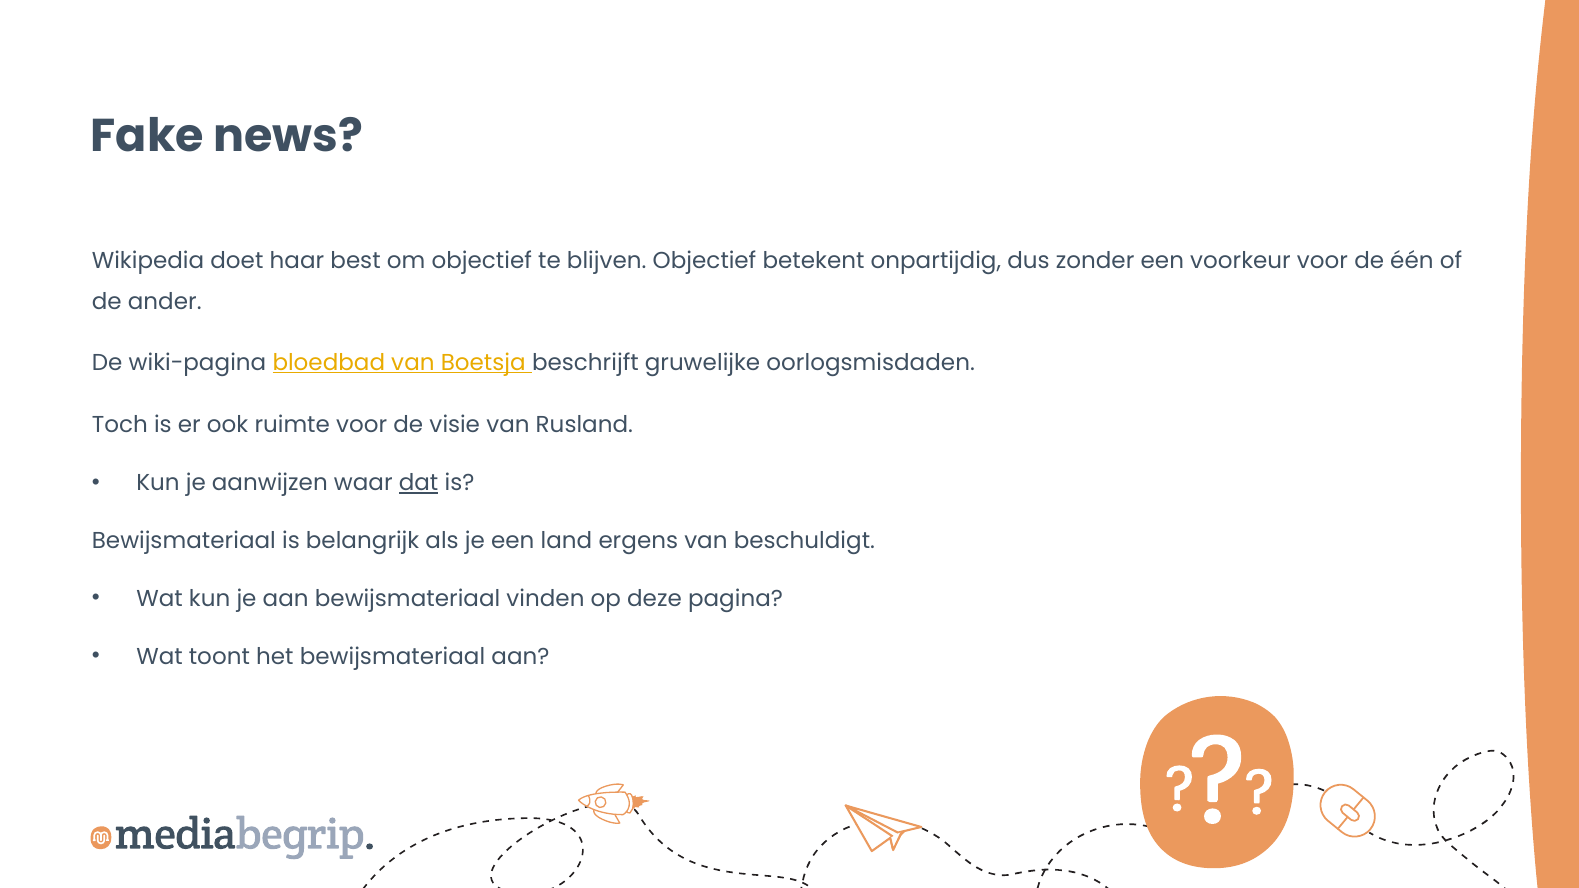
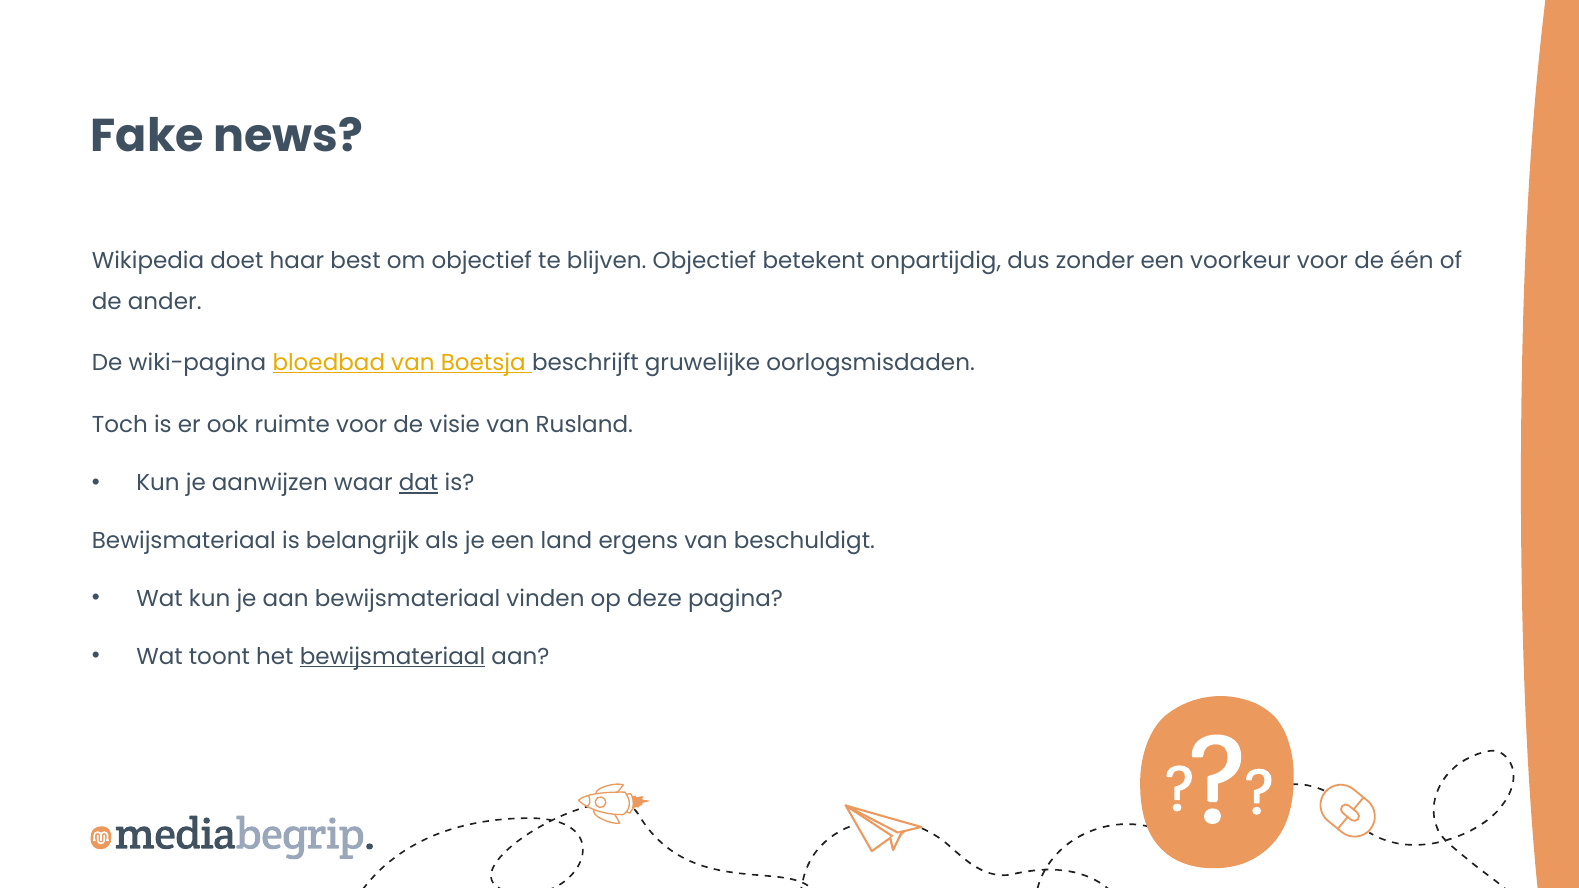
bewijsmateriaal underline: none -> present (392, 657)
